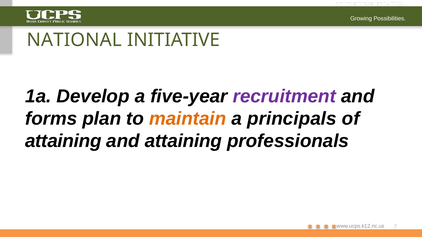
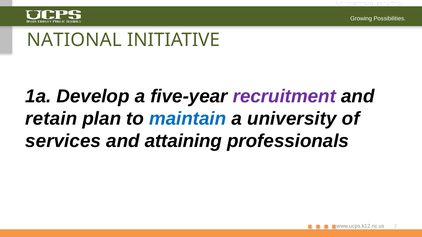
forms: forms -> retain (51, 119)
maintain colour: orange -> blue (188, 119)
principals: principals -> university (292, 119)
attaining: attaining -> services (63, 141)
